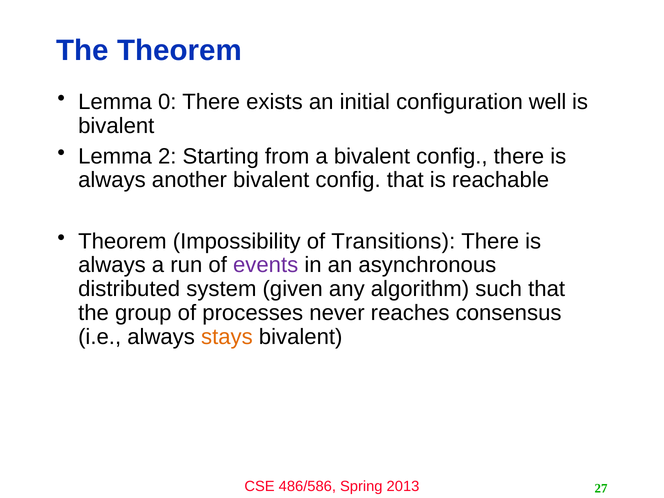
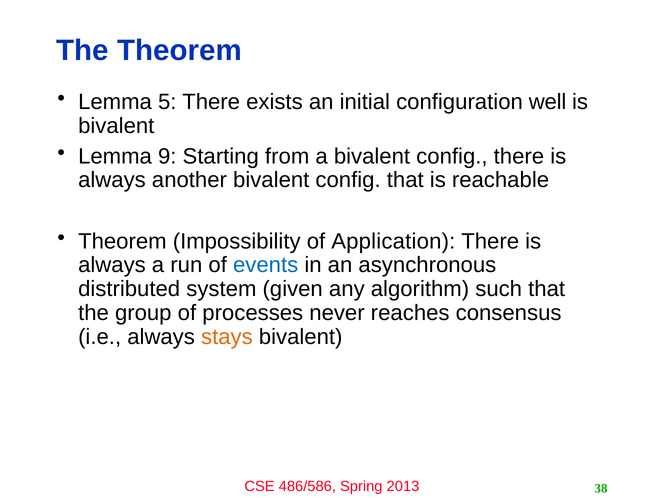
0: 0 -> 5 (167, 102)
2: 2 -> 9 (167, 156)
Transitions: Transitions -> Application (393, 241)
events colour: purple -> blue (266, 265)
27: 27 -> 38 (601, 488)
